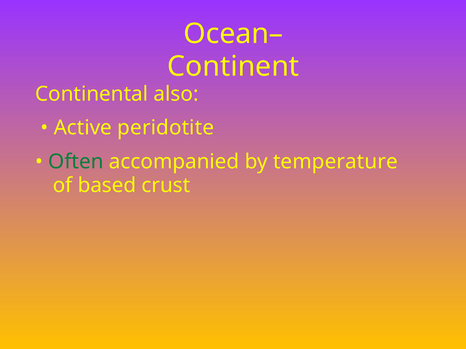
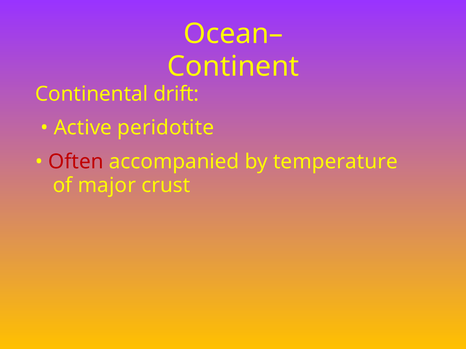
also: also -> drift (176, 94)
Often colour: green -> red (76, 162)
based: based -> major (107, 186)
